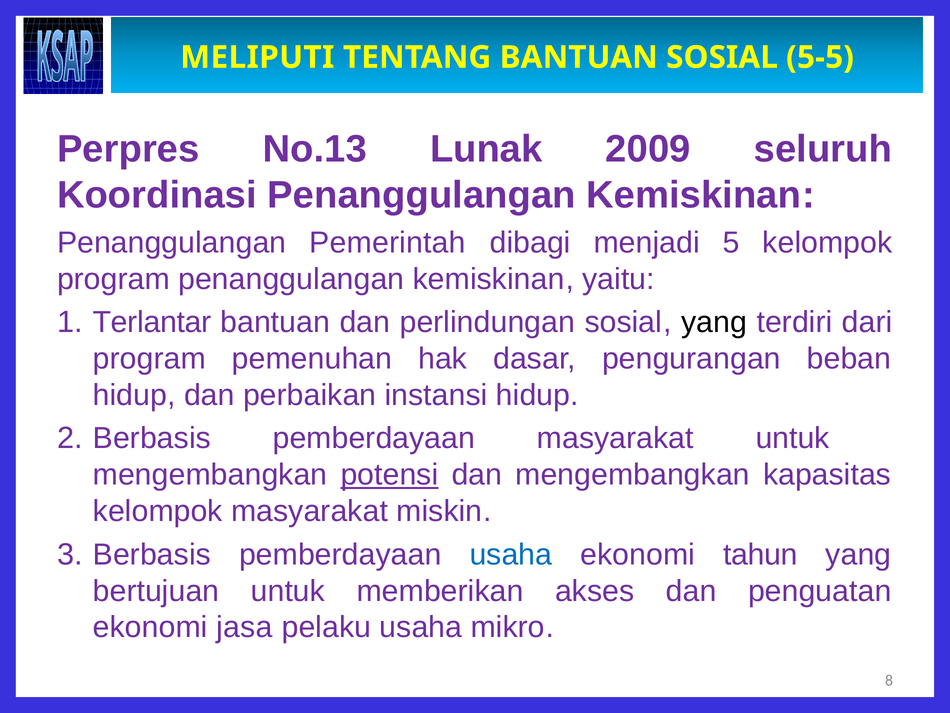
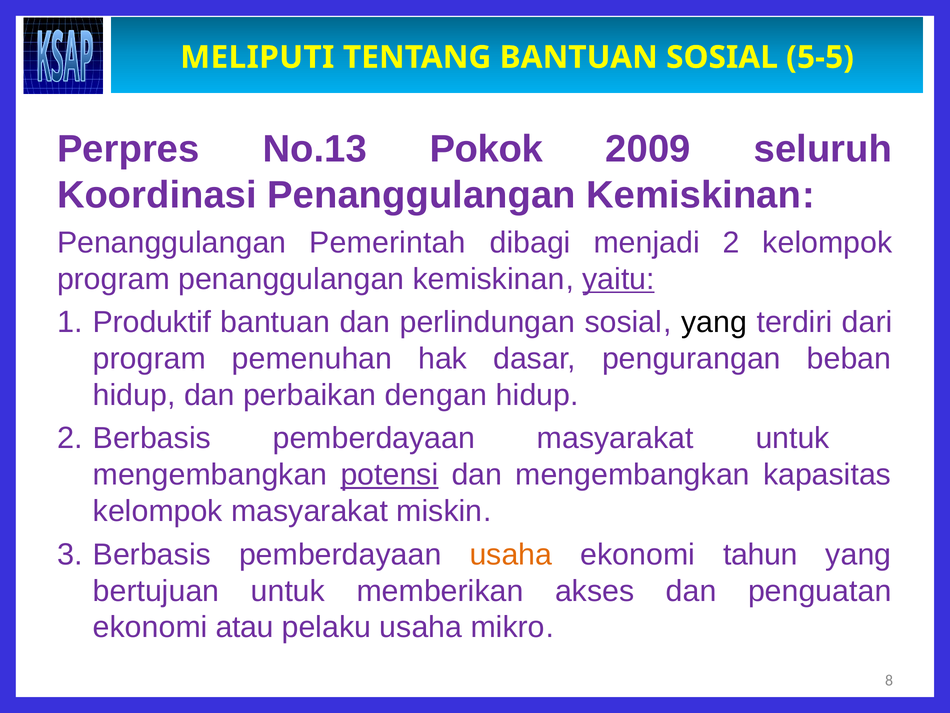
Lunak: Lunak -> Pokok (486, 149)
menjadi 5: 5 -> 2 (731, 243)
yaitu underline: none -> present (619, 279)
Terlantar: Terlantar -> Produktif (152, 322)
instansi: instansi -> dengan (436, 395)
usaha colour: blue -> orange (511, 554)
jasa: jasa -> atau (245, 627)
